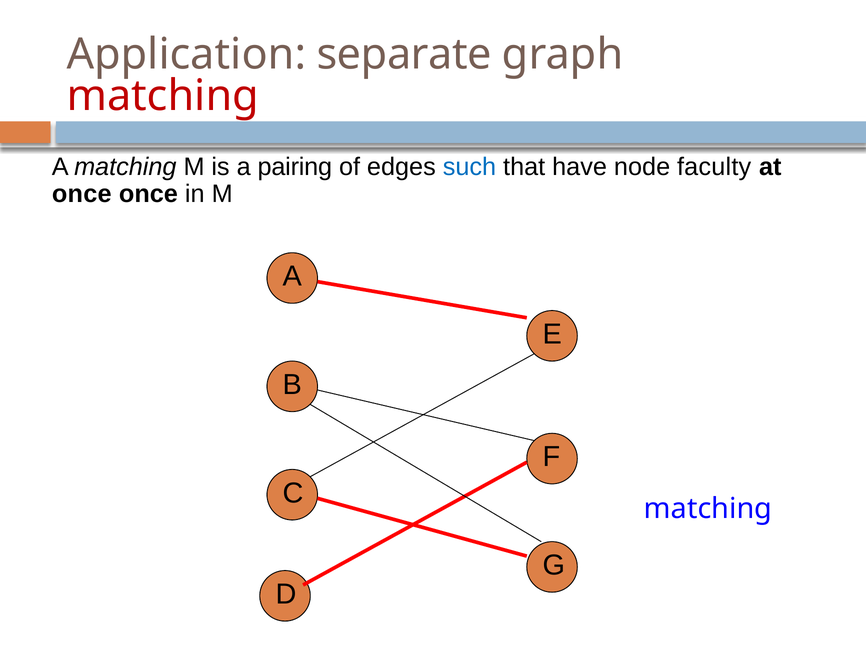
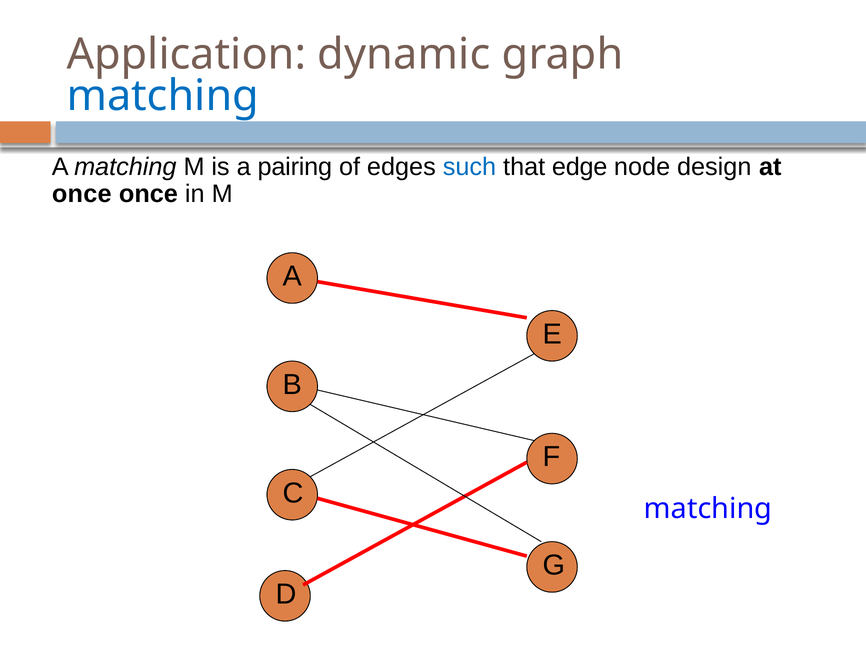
separate: separate -> dynamic (404, 54)
matching colour: red -> blue (163, 96)
have: have -> edge (580, 167)
faculty: faculty -> design (714, 167)
